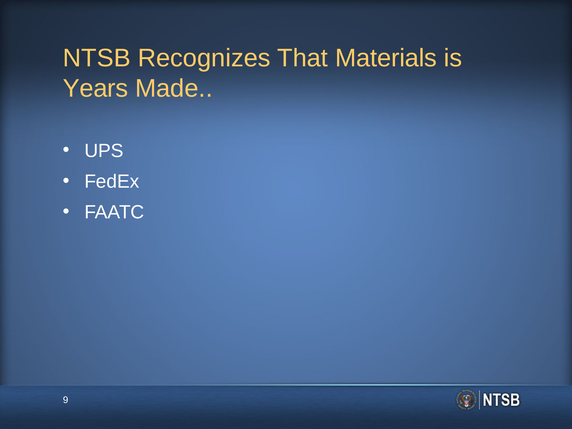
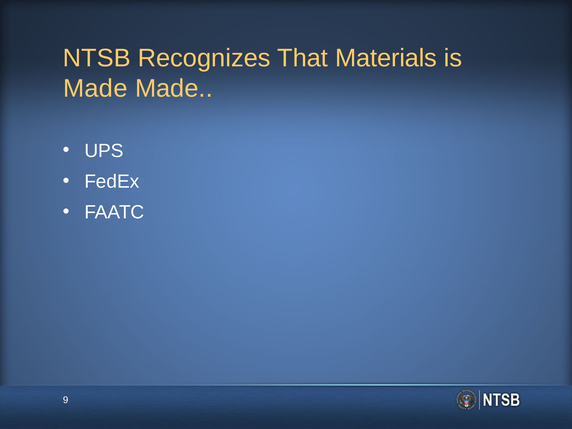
Years: Years -> Made (95, 89)
